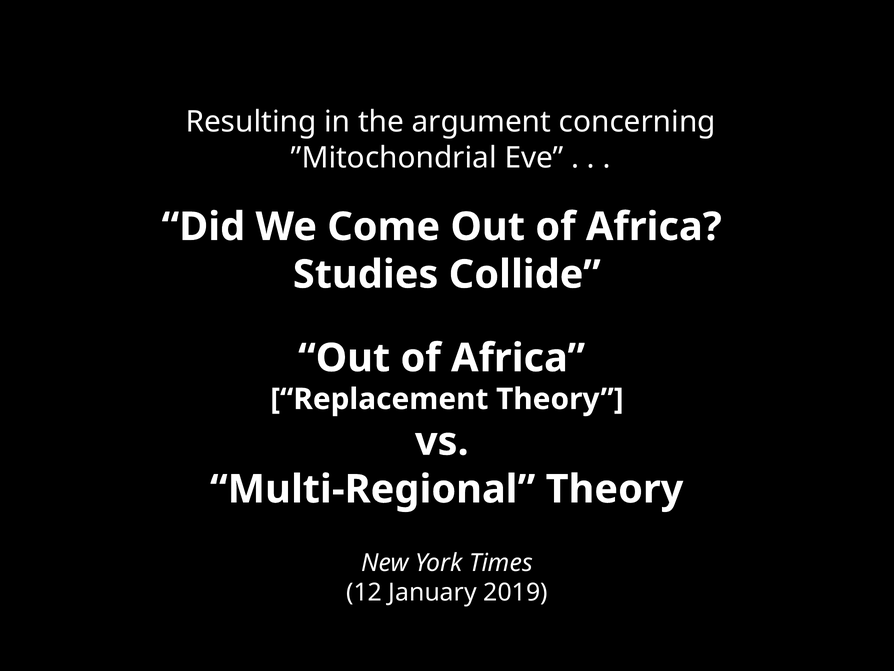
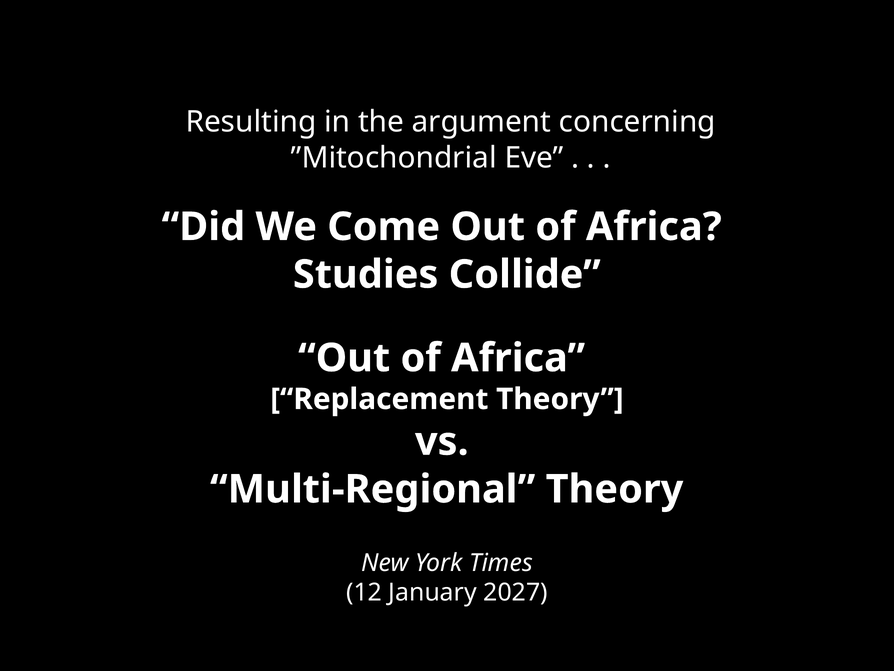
2019: 2019 -> 2027 (516, 592)
